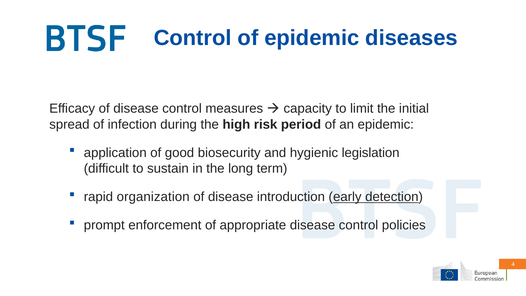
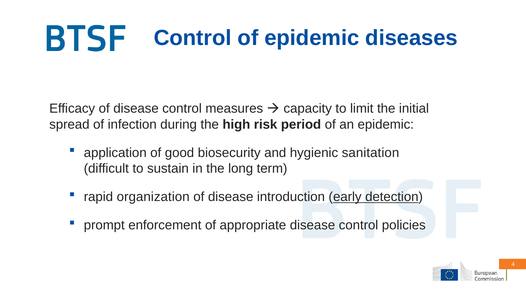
legislation: legislation -> sanitation (371, 153)
